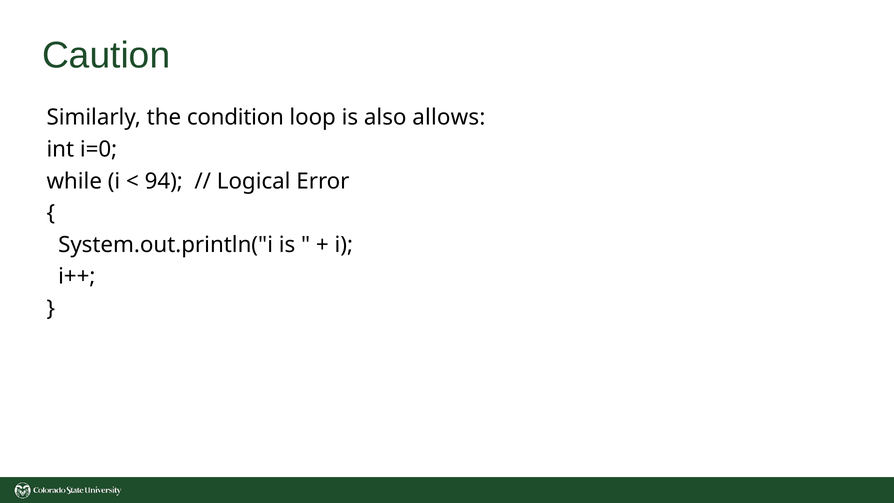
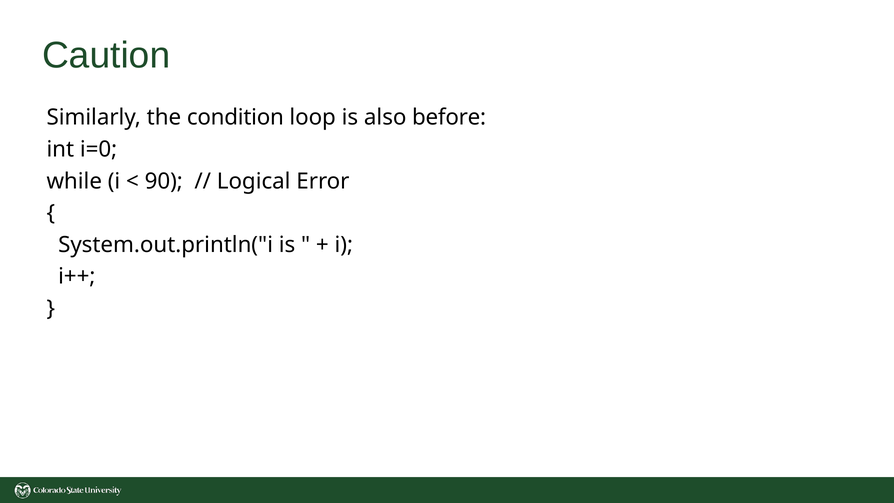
allows: allows -> before (449, 118)
94: 94 -> 90 (164, 181)
